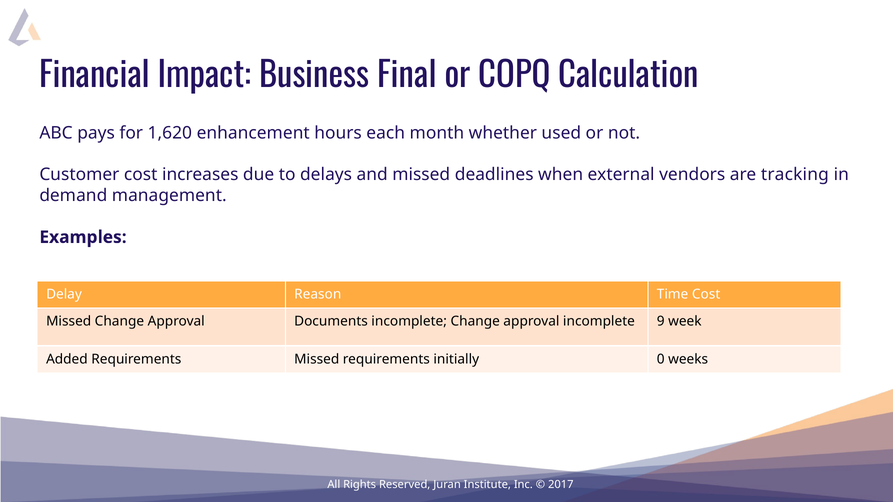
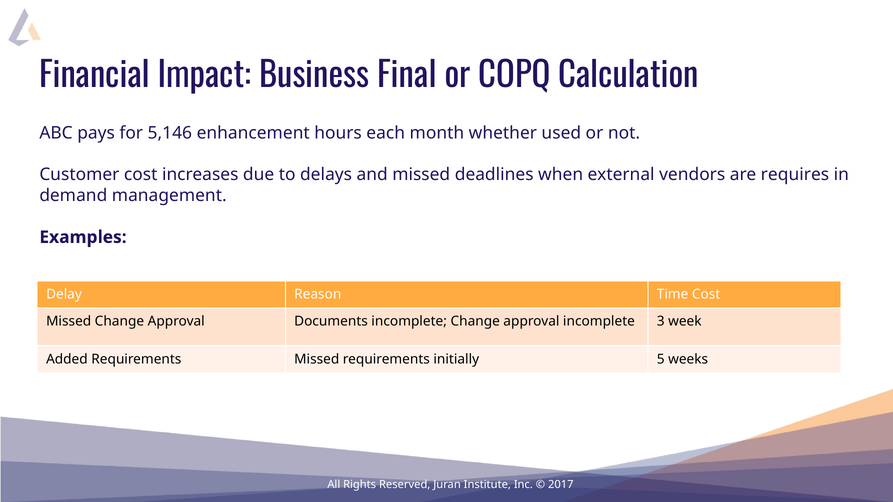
1,620: 1,620 -> 5,146 (170, 133)
tracking: tracking -> requires (795, 175)
9: 9 -> 3 (661, 321)
0: 0 -> 5 (661, 359)
